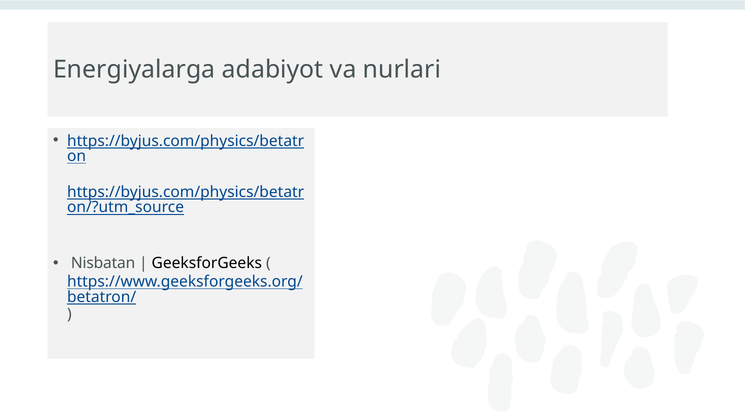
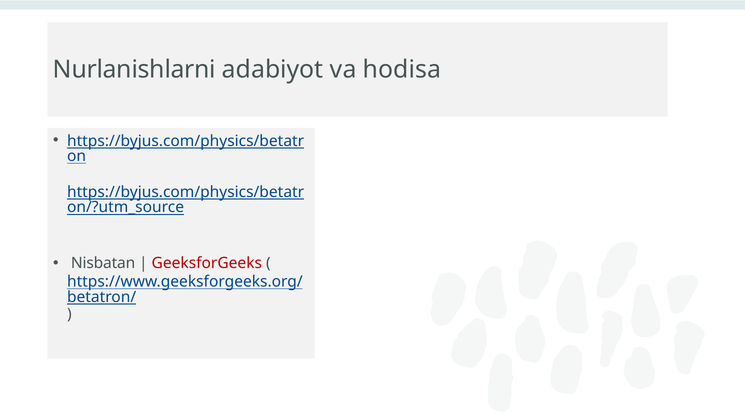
Energiyalarga: Energiyalarga -> Nurlanishlarni (134, 69)
nurlari: nurlari -> hodisa (402, 69)
GeeksforGeeks colour: black -> red (207, 263)
